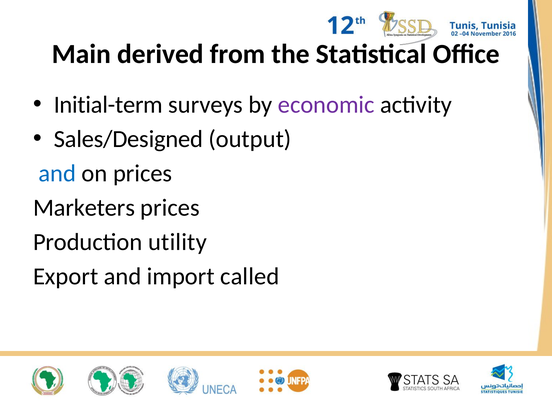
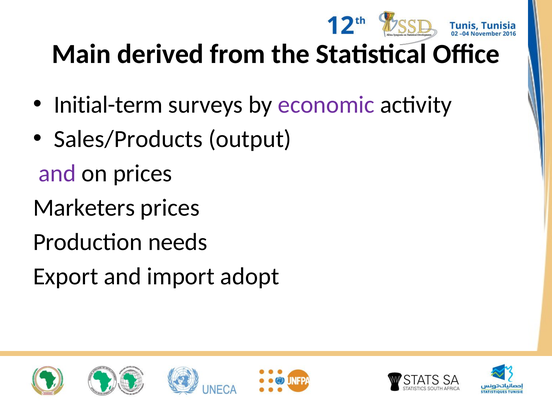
Sales/Designed: Sales/Designed -> Sales/Products (128, 139)
and colour: blue -> purple (57, 173)
utility: utility -> needs (178, 242)
called: called -> adopt (250, 277)
